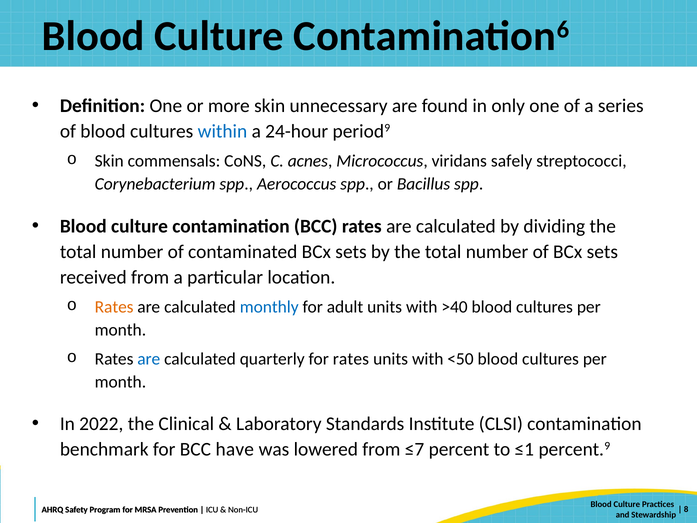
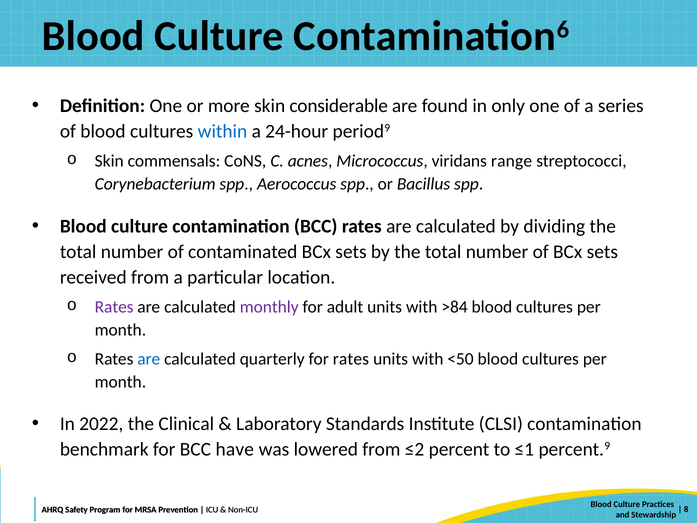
unnecessary: unnecessary -> considerable (339, 106)
safely: safely -> range (512, 161)
Rates colour: orange -> purple (114, 307)
monthly colour: blue -> purple (269, 307)
>40: >40 -> >84 (455, 307)
≤7: ≤7 -> ≤2 (415, 449)
